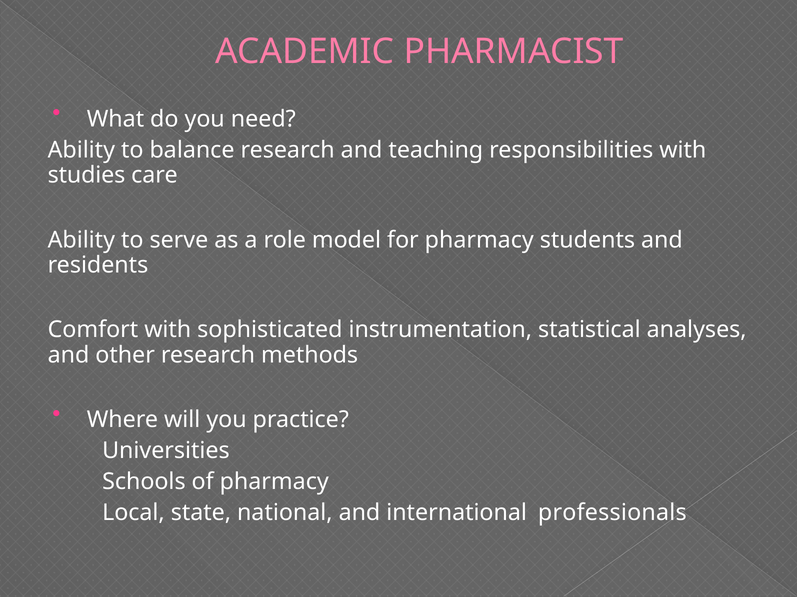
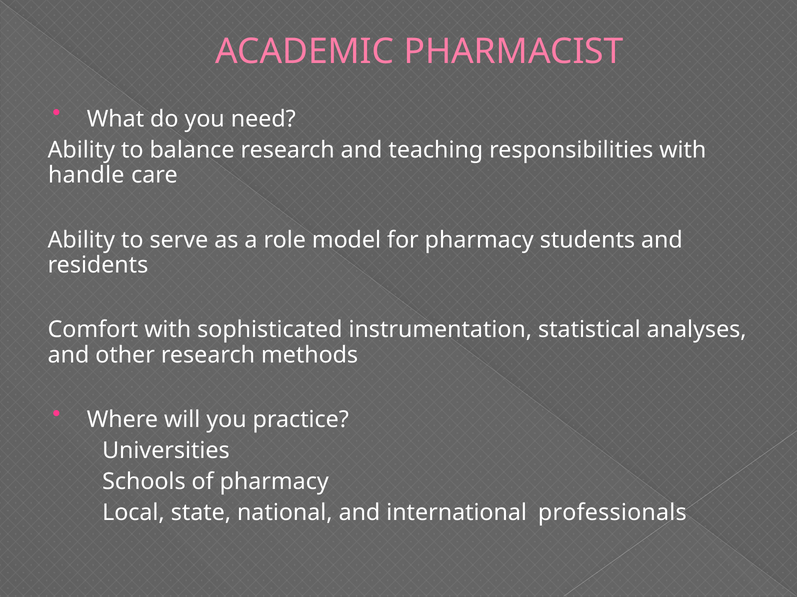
studies: studies -> handle (86, 175)
